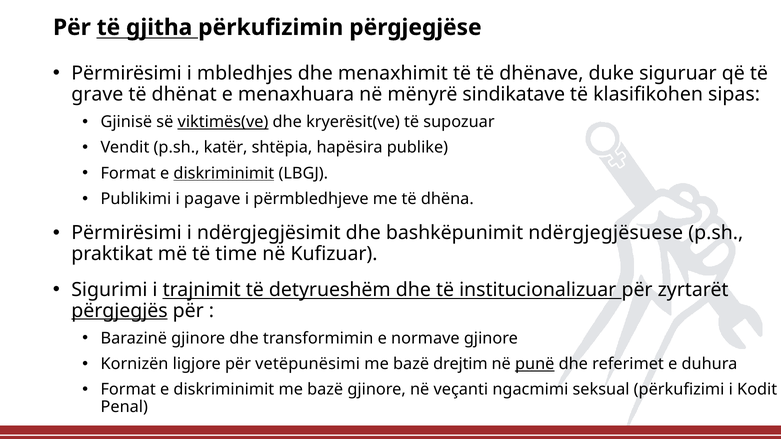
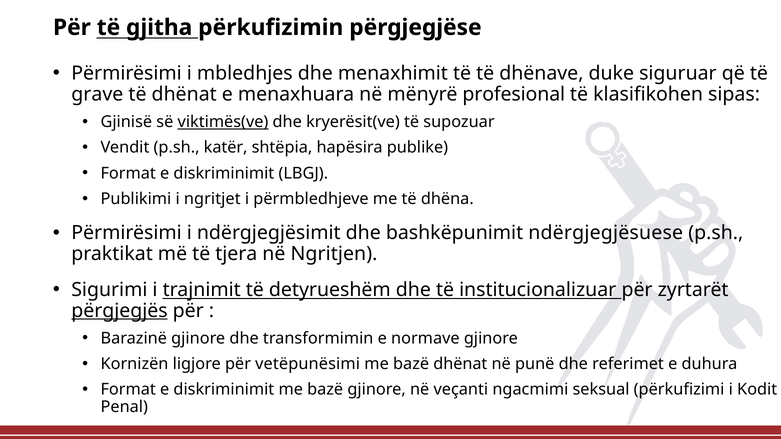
sindikatave: sindikatave -> profesional (514, 94)
diskriminimit underline: present -> none (224, 173)
pagave: pagave -> ngritjet (212, 199)
time: time -> tjera (236, 254)
Kufizuar: Kufizuar -> Ngritjen (334, 254)
bazë drejtim: drejtim -> dhënat (460, 364)
punë underline: present -> none (535, 364)
